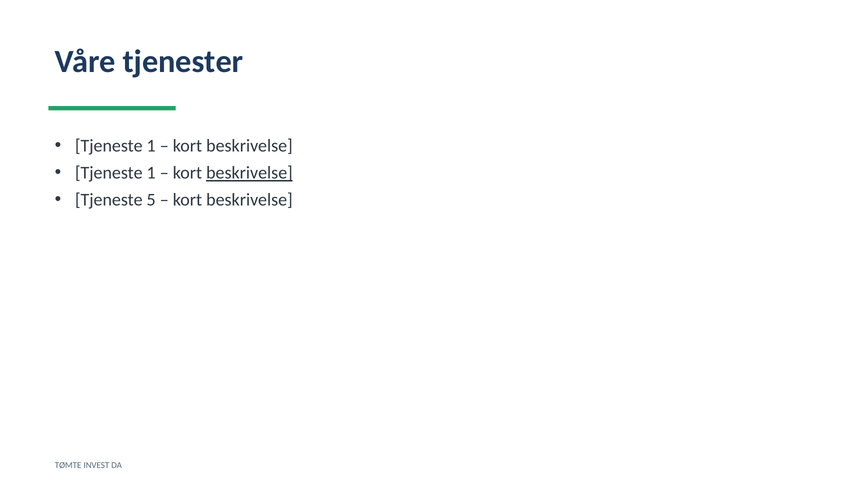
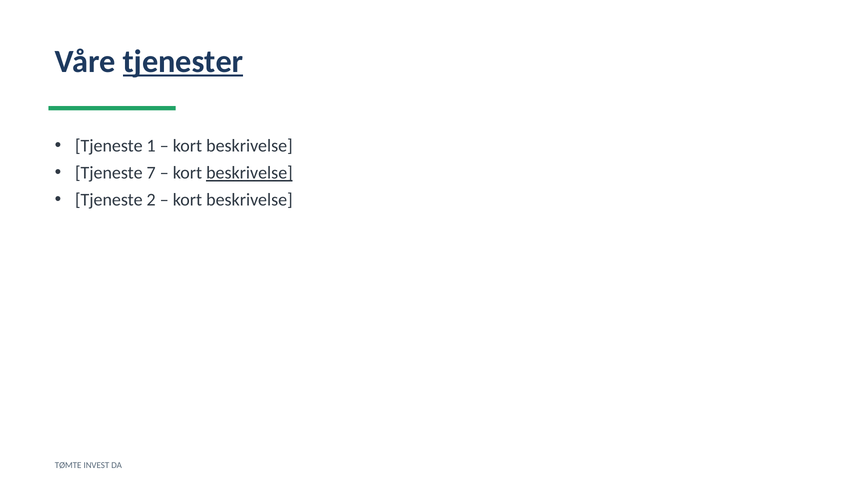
tjenester underline: none -> present (183, 62)
1: 1 -> 7 (151, 173)
5: 5 -> 2 (151, 200)
